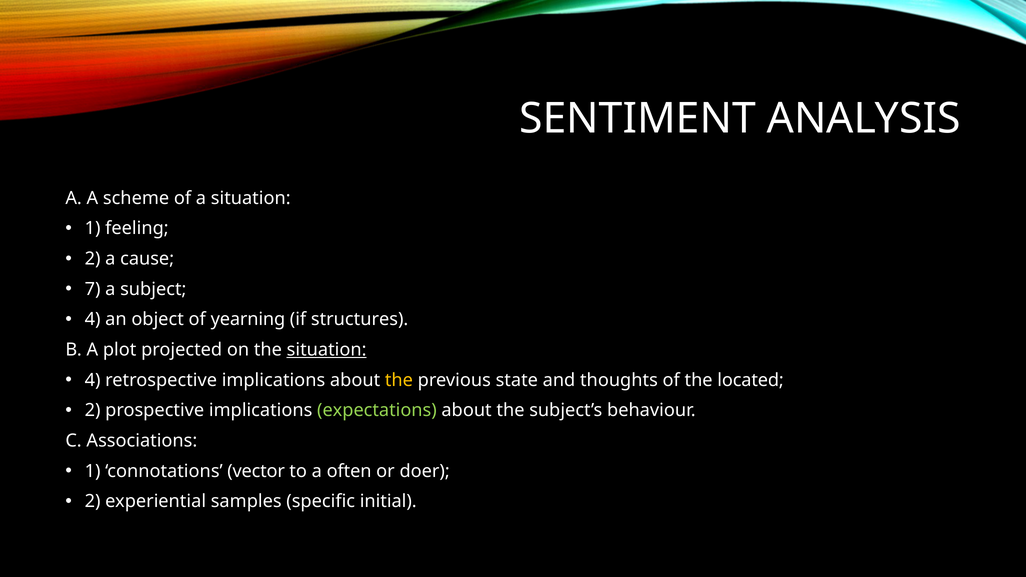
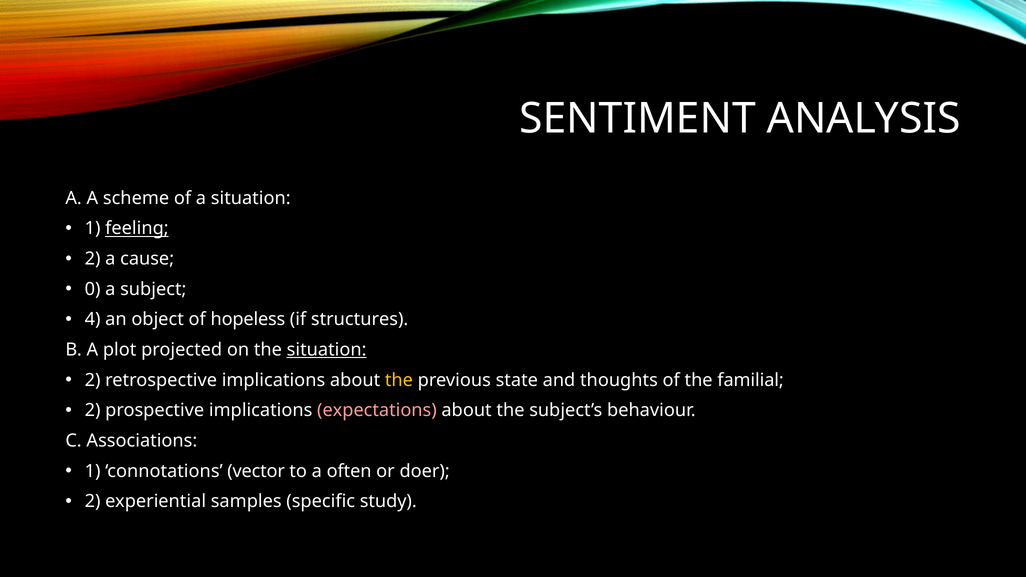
feeling underline: none -> present (137, 229)
7: 7 -> 0 (93, 289)
yearning: yearning -> hopeless (248, 320)
4: 4 -> 2 (93, 380)
located: located -> familial (751, 380)
expectations colour: light green -> pink (377, 410)
initial: initial -> study (388, 501)
